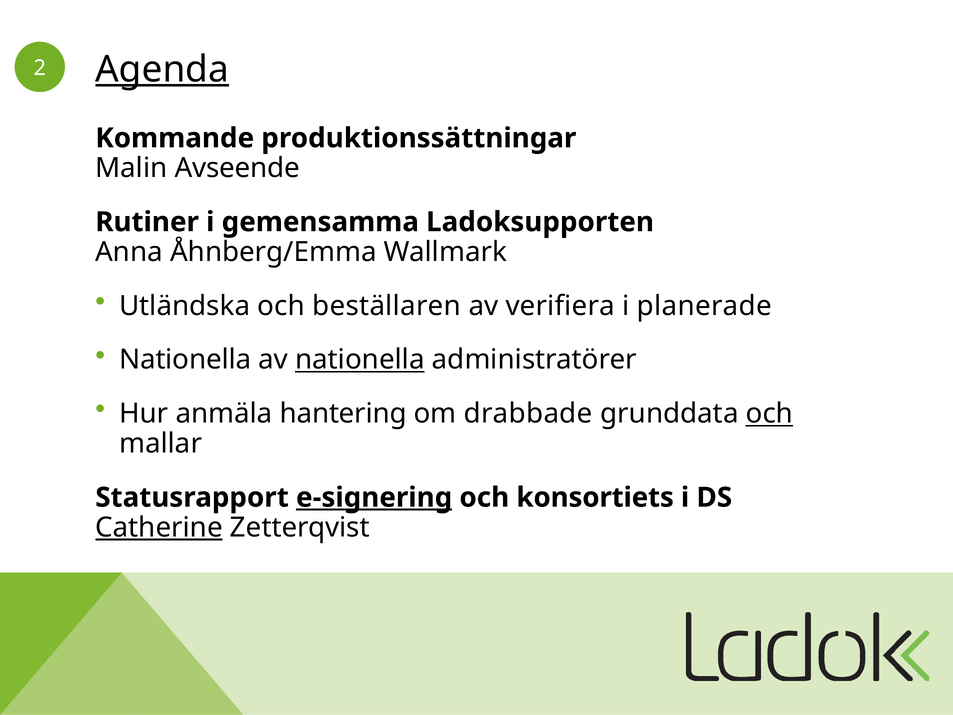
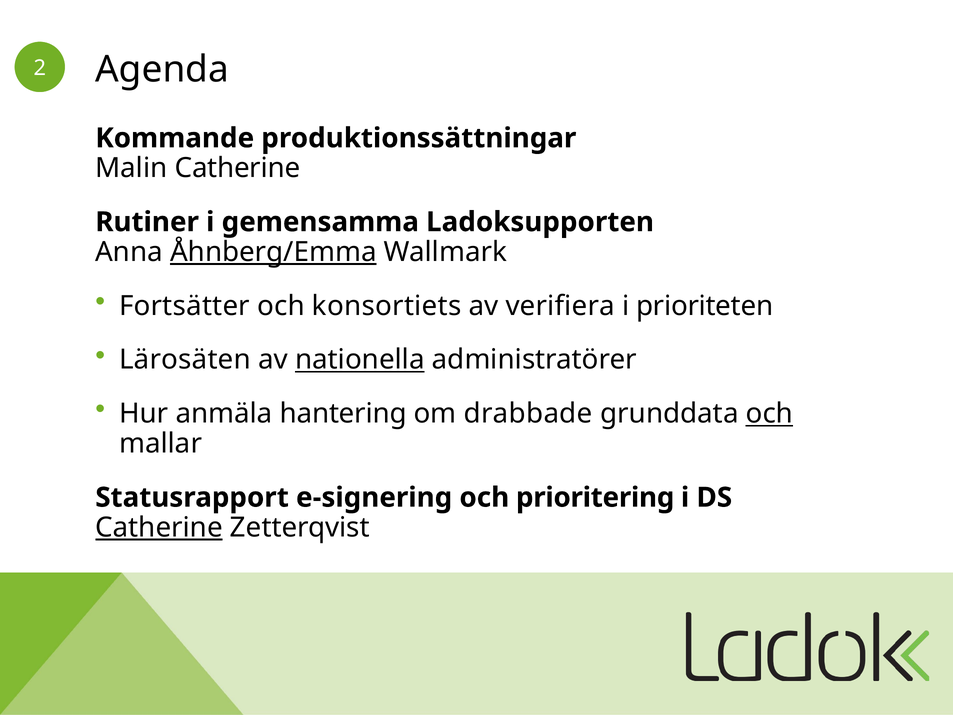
Agenda underline: present -> none (162, 69)
Malin Avseende: Avseende -> Catherine (237, 168)
Åhnberg/Emma underline: none -> present (273, 252)
Utländska: Utländska -> Fortsätter (185, 306)
beställaren: beställaren -> konsortiets (387, 306)
planerade: planerade -> prioriteten (705, 306)
Nationella: Nationella -> Lärosäten (185, 360)
e-signering underline: present -> none (374, 497)
konsortiets: konsortiets -> prioritering (595, 497)
